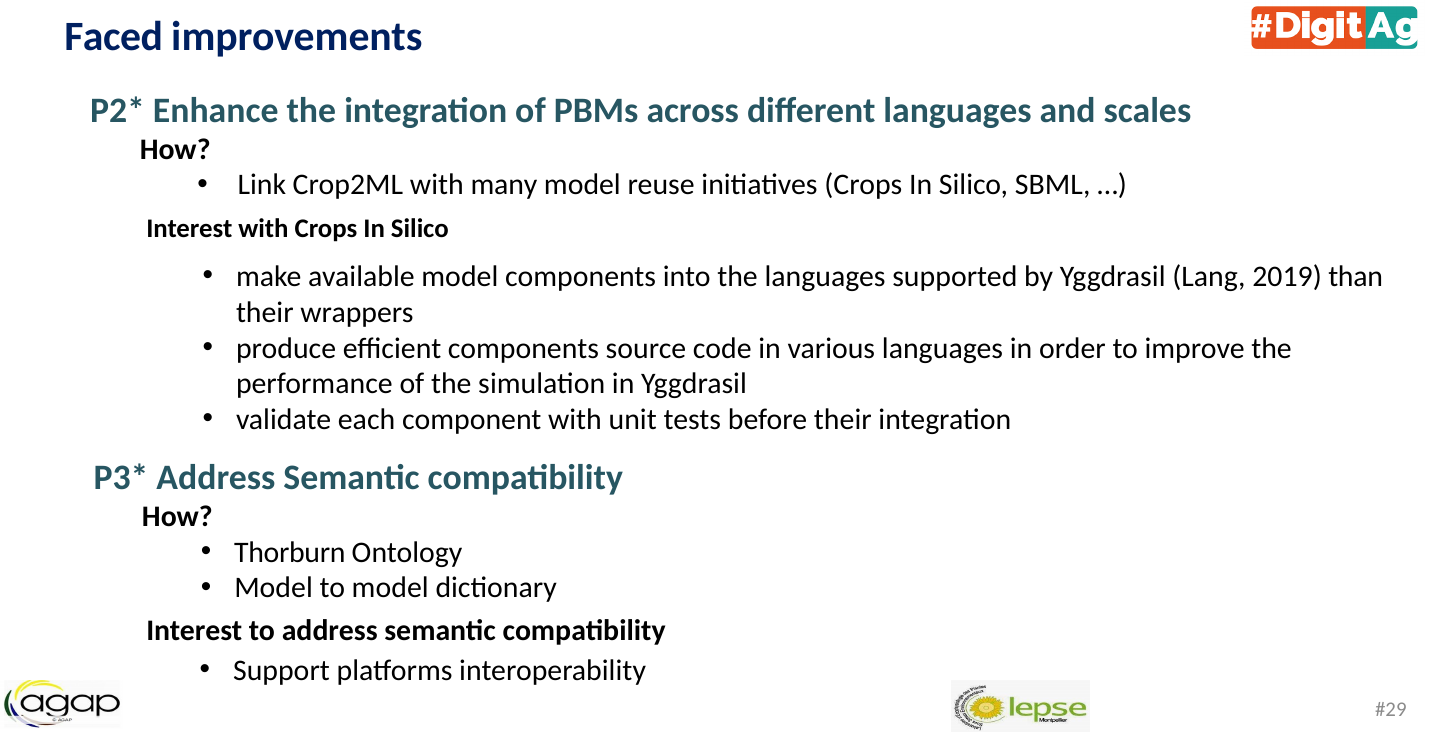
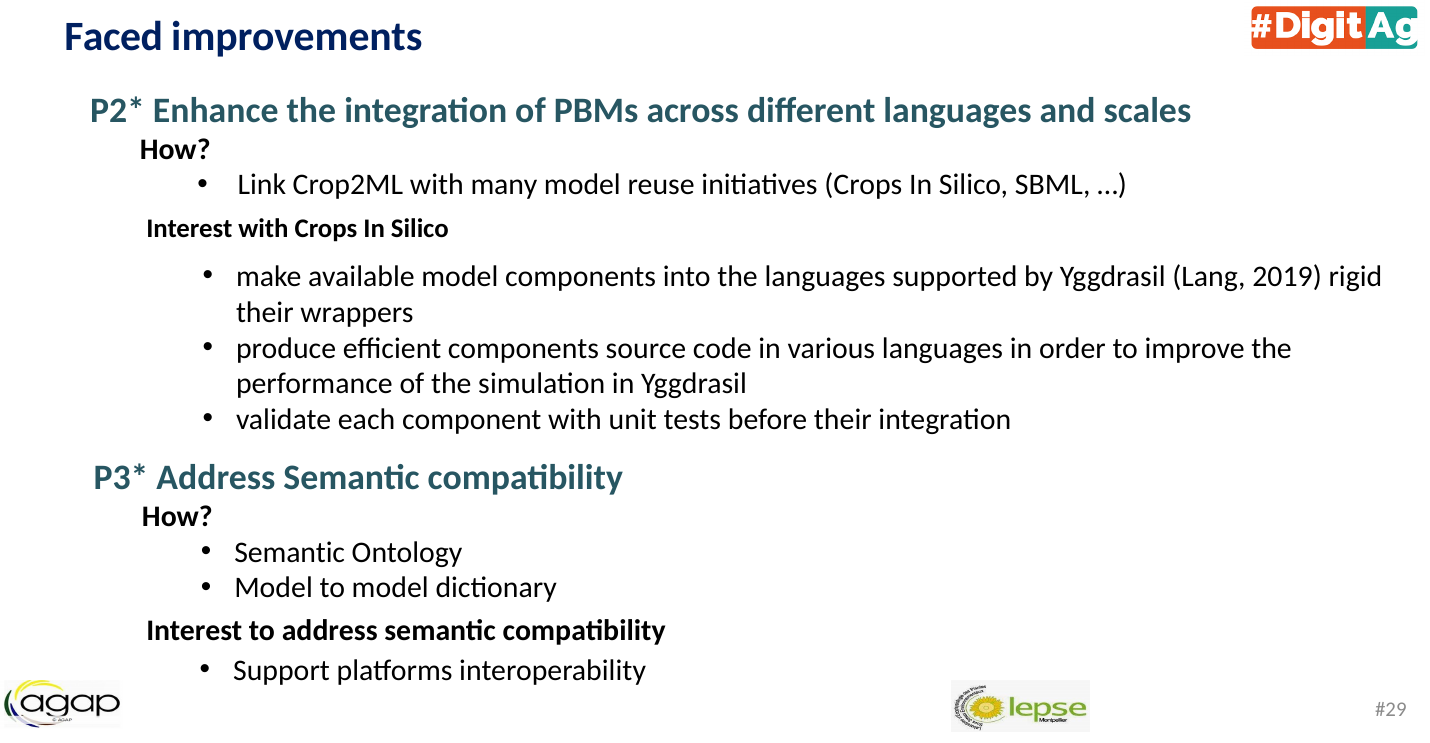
than: than -> rigid (1355, 277)
Thorburn: Thorburn -> Semantic (290, 552)
